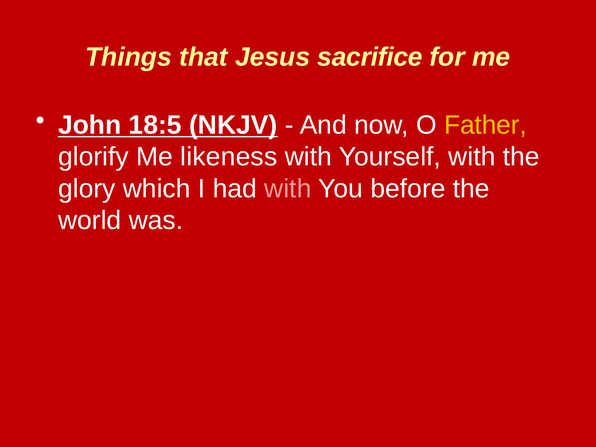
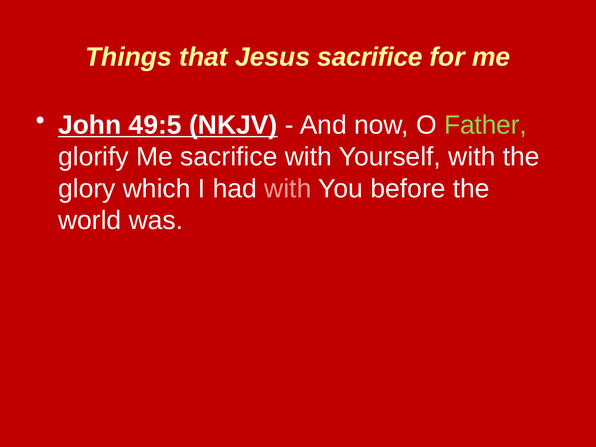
18:5: 18:5 -> 49:5 (155, 125)
Father colour: yellow -> light green (485, 125)
Me likeness: likeness -> sacrifice (229, 157)
